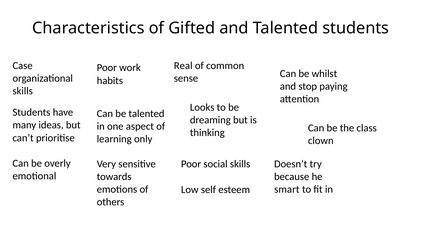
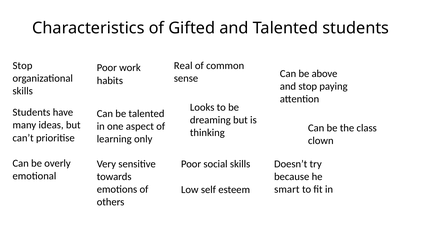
Case: Case -> Stop (23, 66)
whilst: whilst -> above (325, 74)
